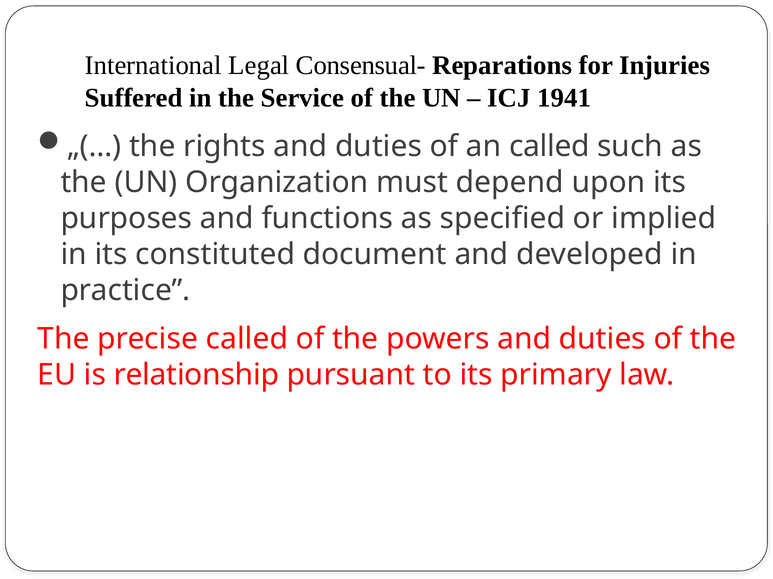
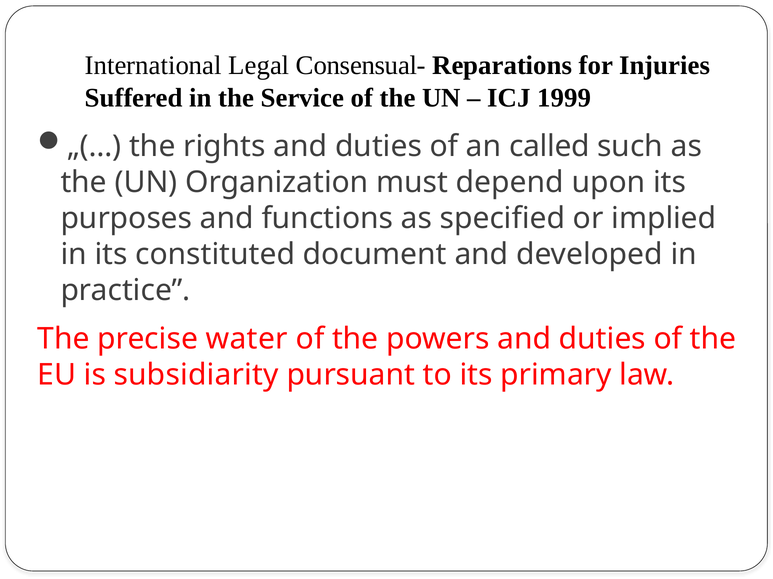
1941: 1941 -> 1999 (564, 98)
precise called: called -> water (247, 339)
relationship: relationship -> subsidiarity (196, 375)
